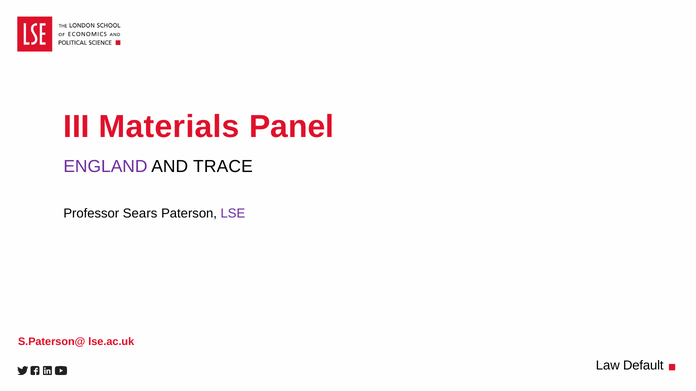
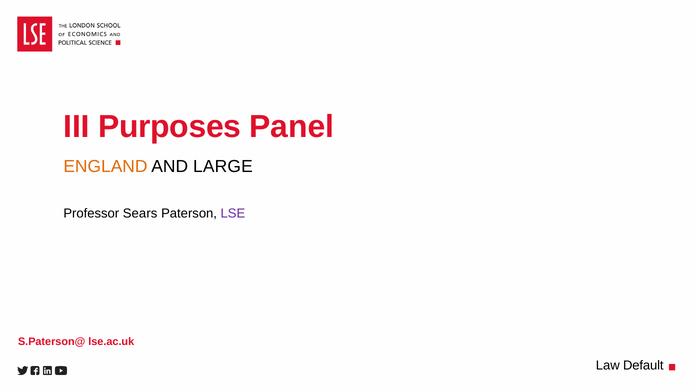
Materials: Materials -> Purposes (170, 127)
ENGLAND colour: purple -> orange (105, 167)
TRACE: TRACE -> LARGE (223, 167)
